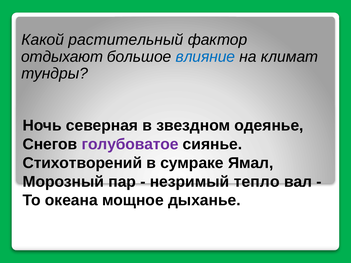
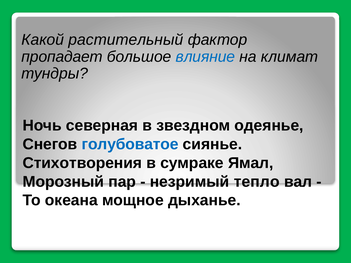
отдыхают: отдыхают -> пропадает (62, 57)
голубоватое colour: purple -> blue (130, 144)
Стихотворений: Стихотворений -> Стихотворения (82, 163)
